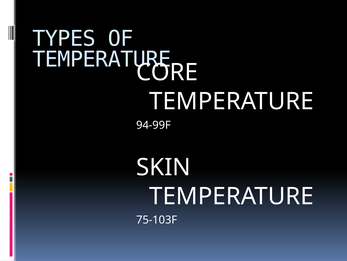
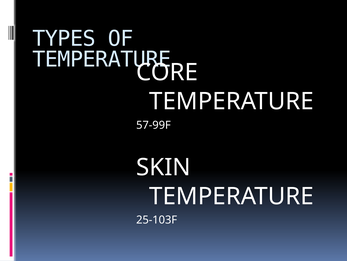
94-99F: 94-99F -> 57-99F (153, 125)
75-103F: 75-103F -> 25-103F (157, 219)
